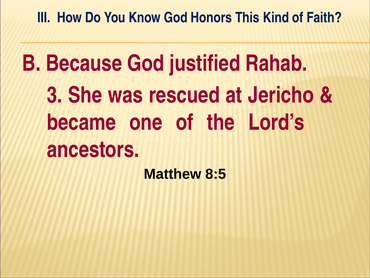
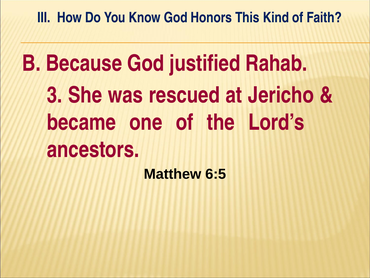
8:5: 8:5 -> 6:5 (216, 174)
